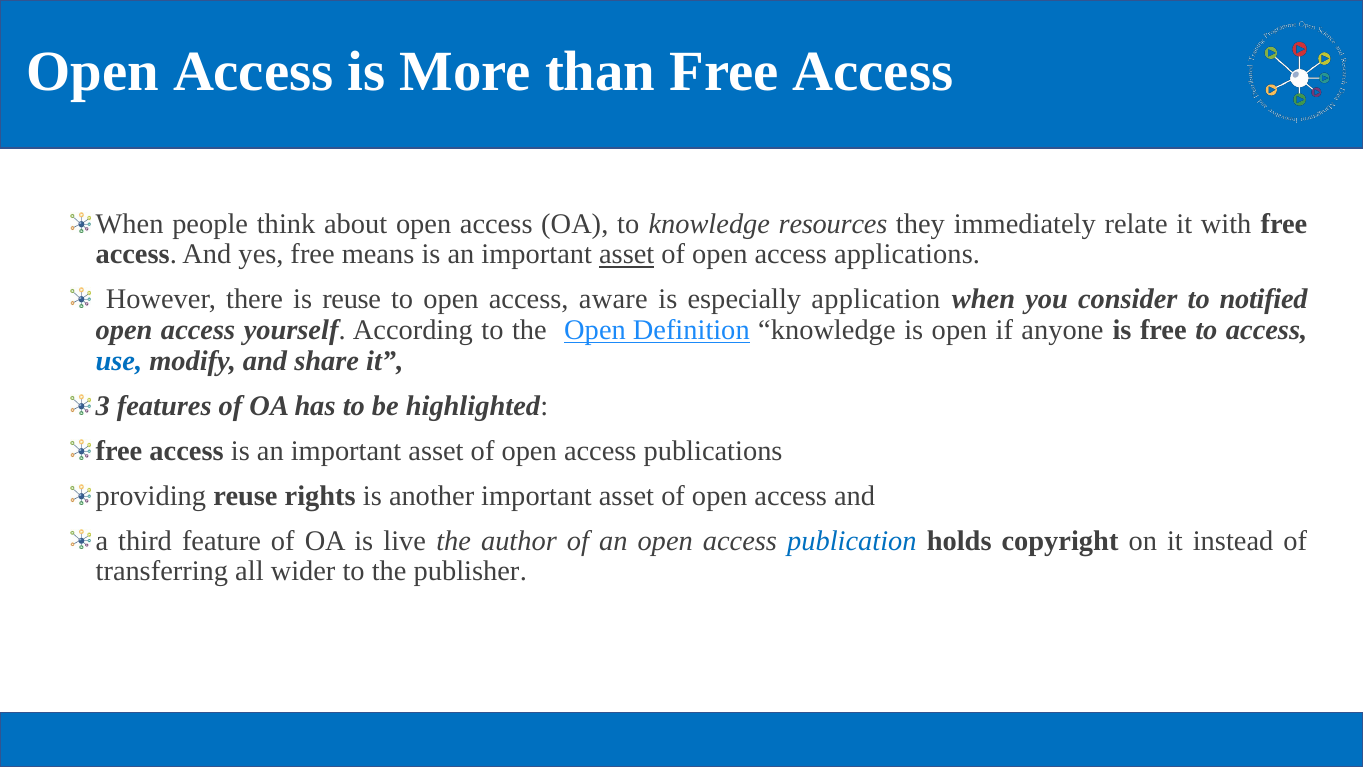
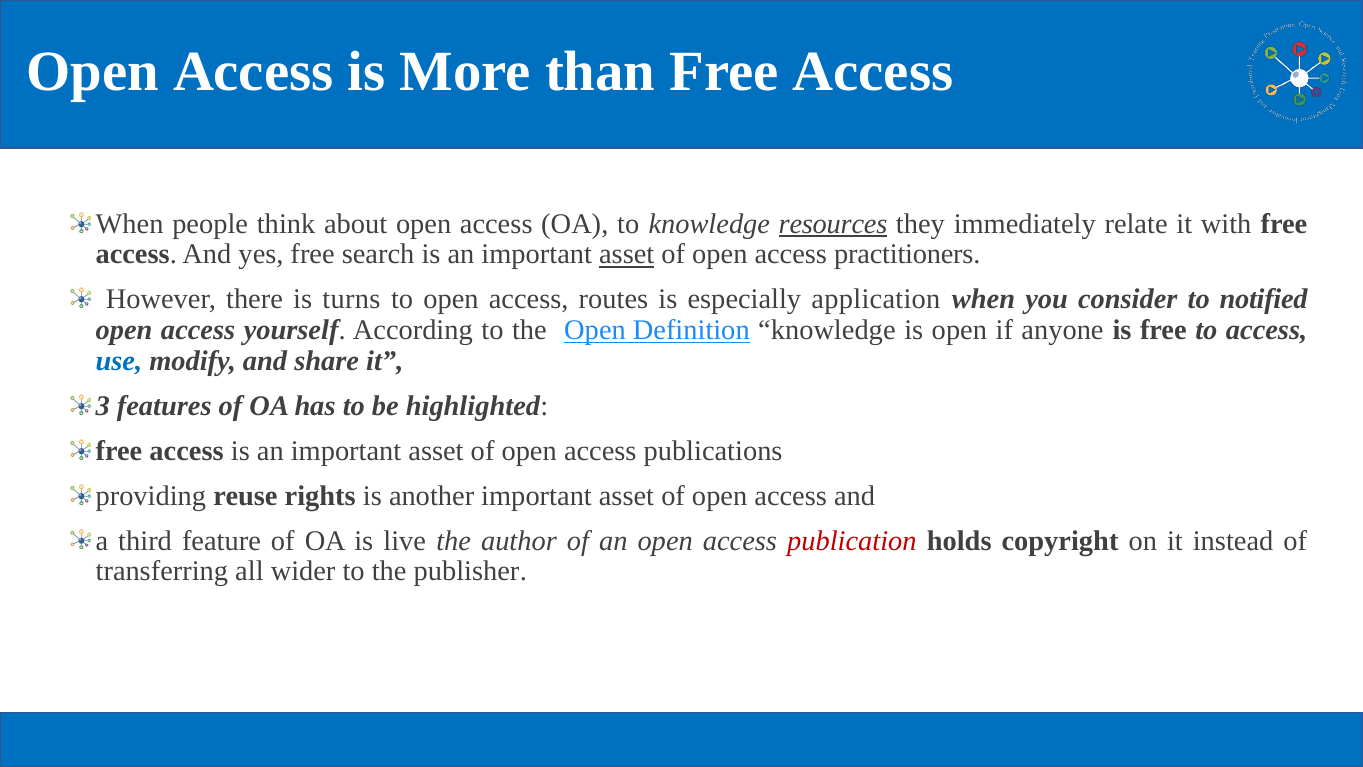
resources underline: none -> present (833, 224)
means: means -> search (378, 254)
applications: applications -> practitioners (907, 254)
is reuse: reuse -> turns (351, 299)
aware: aware -> routes (613, 299)
publication colour: blue -> red (852, 540)
